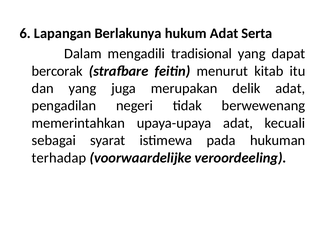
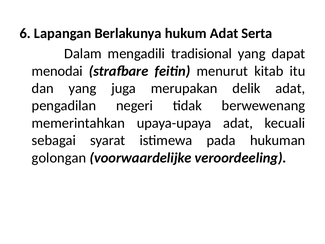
bercorak: bercorak -> menodai (57, 71)
terhadap: terhadap -> golongan (59, 158)
